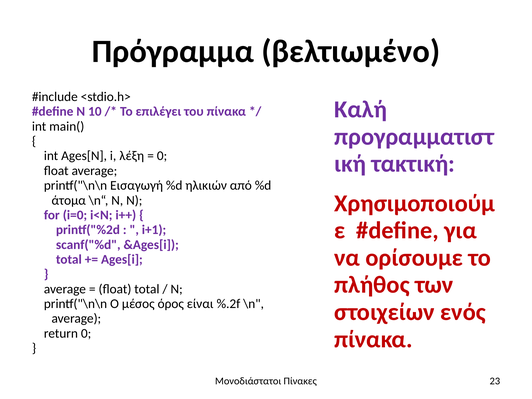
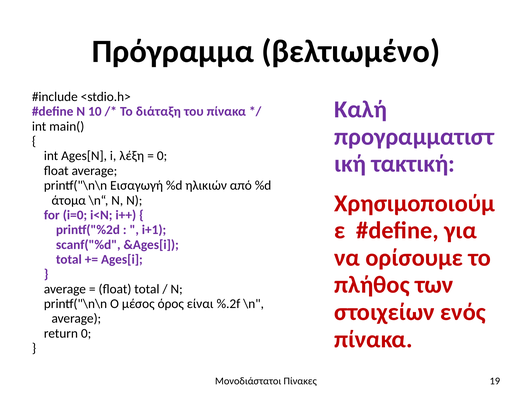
επιλέγει: επιλέγει -> διάταξη (158, 112)
23: 23 -> 19 (495, 381)
